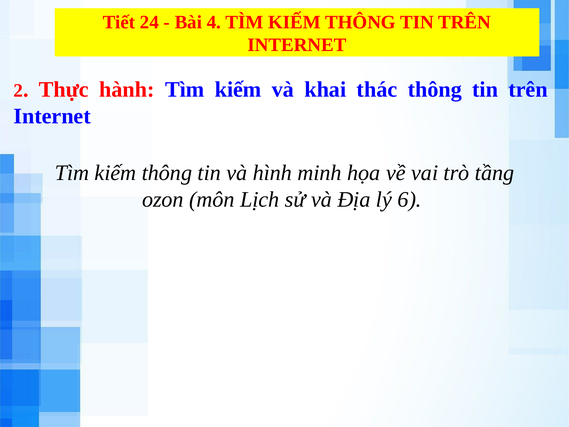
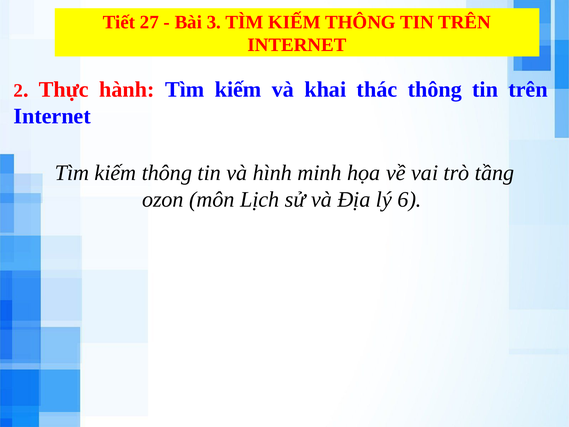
24: 24 -> 27 (149, 22)
4: 4 -> 3 (214, 22)
